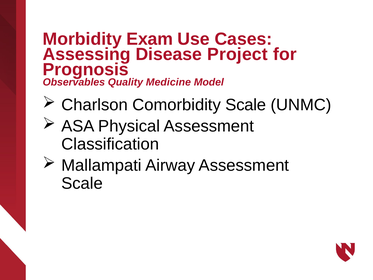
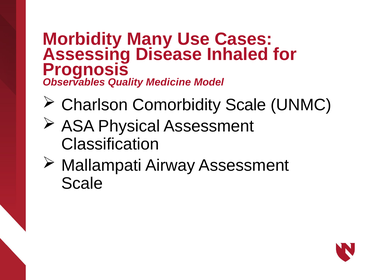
Exam: Exam -> Many (150, 39)
Project: Project -> Inhaled (238, 54)
